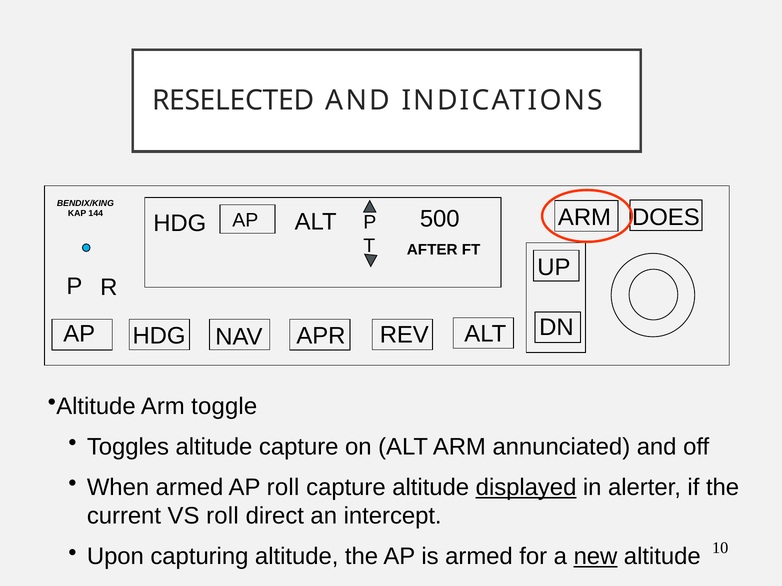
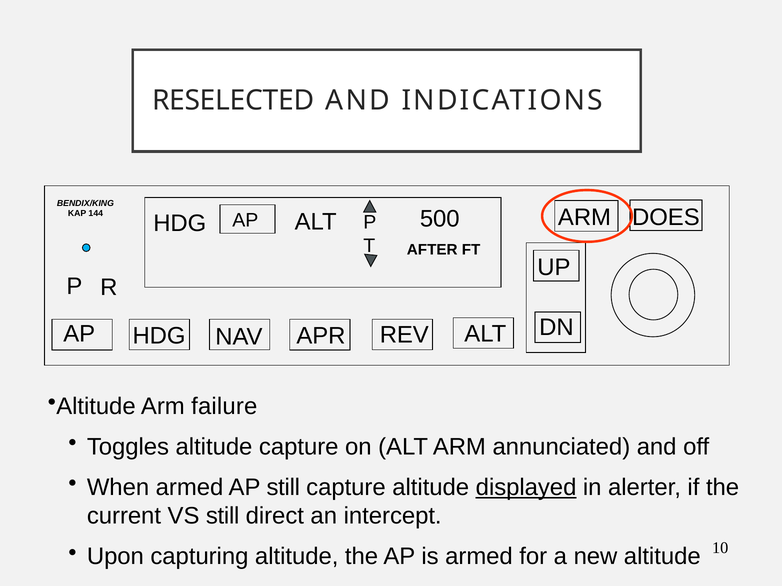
toggle: toggle -> failure (224, 407)
AP roll: roll -> still (283, 488)
VS roll: roll -> still (223, 516)
new underline: present -> none (595, 557)
